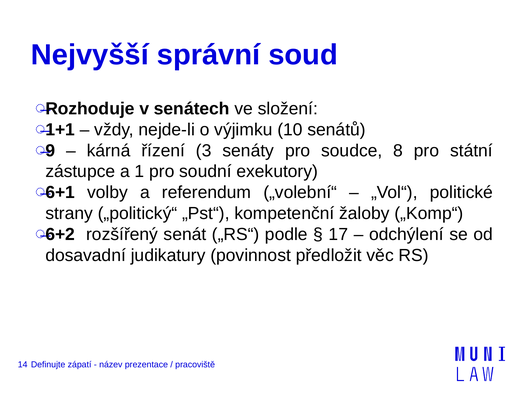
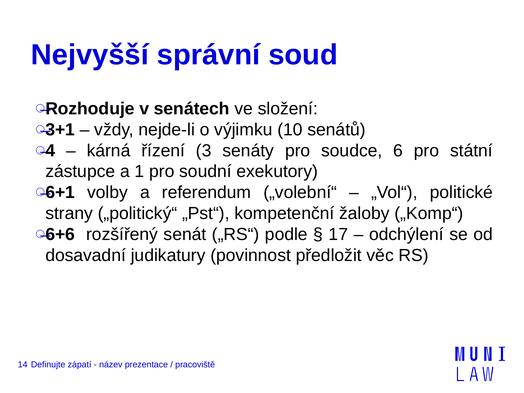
1+1: 1+1 -> 3+1 (60, 130)
9: 9 -> 4 (50, 151)
8: 8 -> 6 (398, 151)
6+2: 6+2 -> 6+6 (60, 234)
